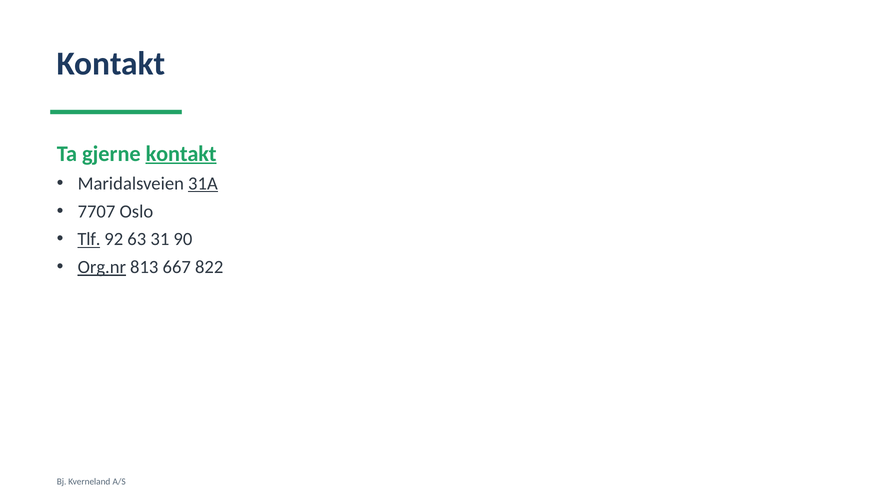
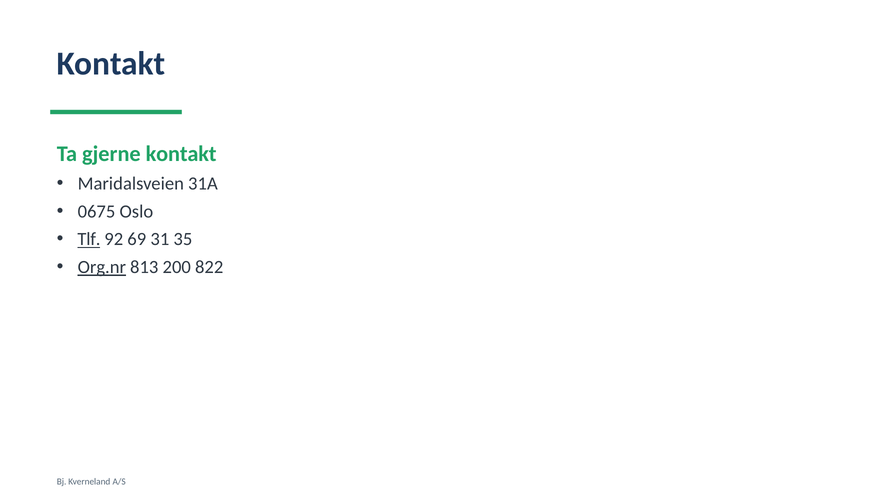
kontakt underline: present -> none (181, 154)
31A underline: present -> none (203, 183)
7707: 7707 -> 0675 (96, 211)
63: 63 -> 69 (137, 239)
90: 90 -> 35 (183, 239)
667: 667 -> 200 (177, 267)
